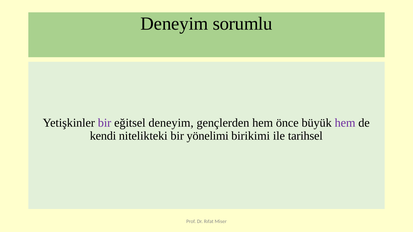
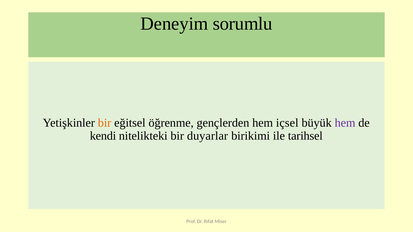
bir colour: purple -> orange (105, 123)
eğitsel deneyim: deneyim -> öğrenme (171, 123)
önce: önce -> içsel (287, 123)
yönelimi: yönelimi -> duyarlar (208, 136)
